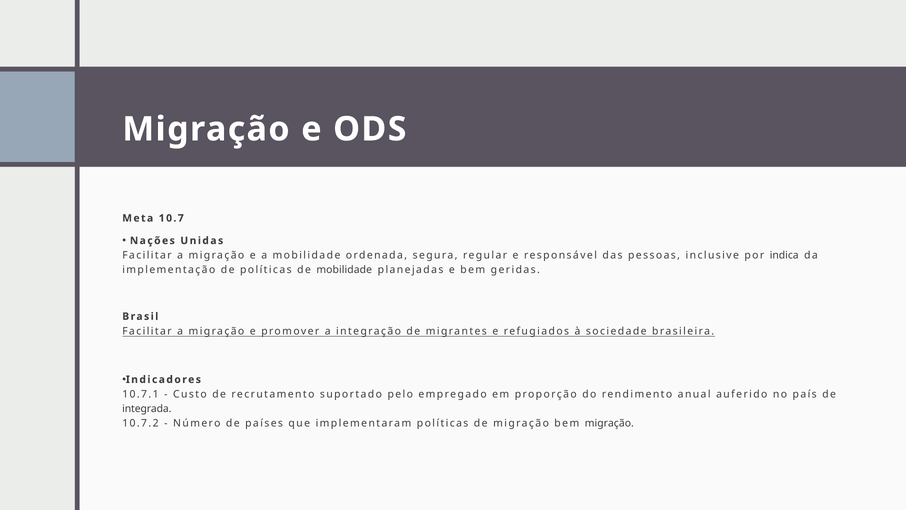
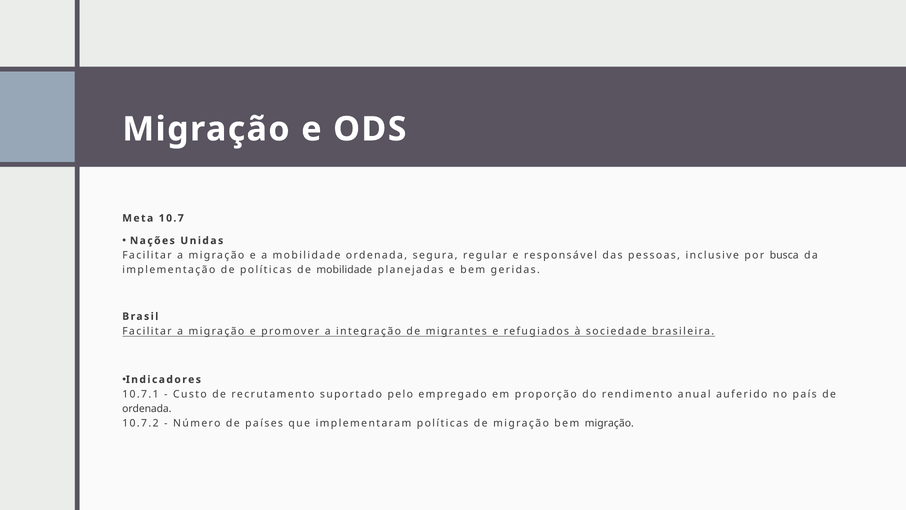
indica: indica -> busca (784, 255)
integrada: integrada -> ordenada (147, 408)
